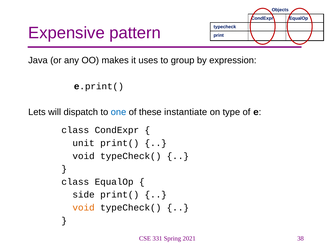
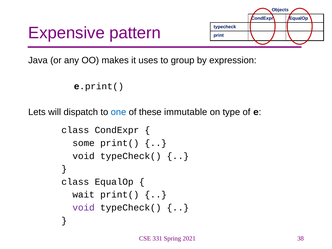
instantiate: instantiate -> immutable (186, 112)
unit: unit -> some (84, 143)
side: side -> wait (84, 195)
void colour: orange -> purple (84, 208)
